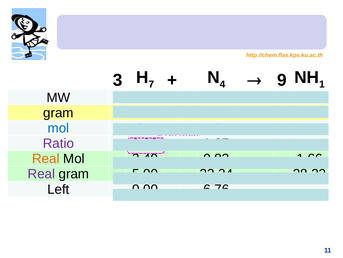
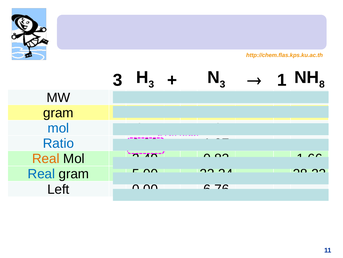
7: 7 -> 3 (151, 84)
4: 4 -> 3 (222, 84)
9: 9 -> 1 (282, 80)
1: 1 -> 8 (322, 84)
Ratio colour: purple -> blue (58, 143)
Real colour: purple -> blue (41, 174)
